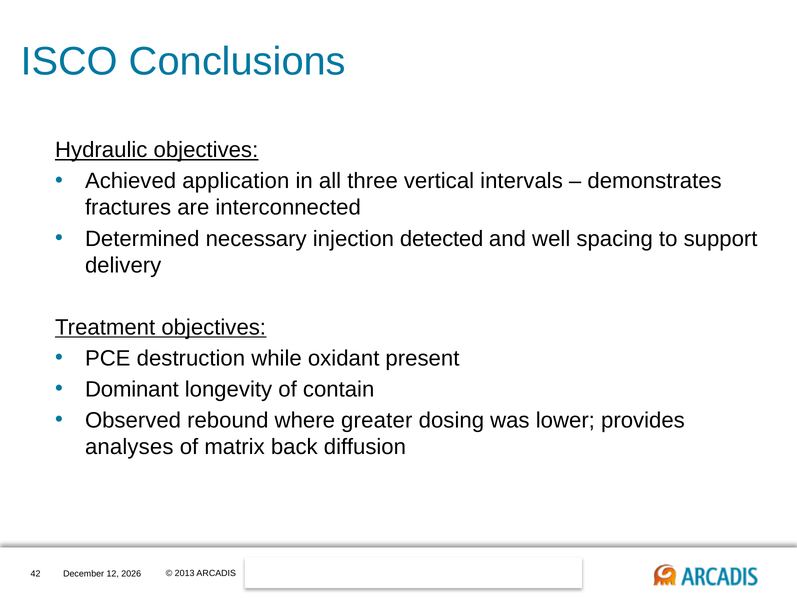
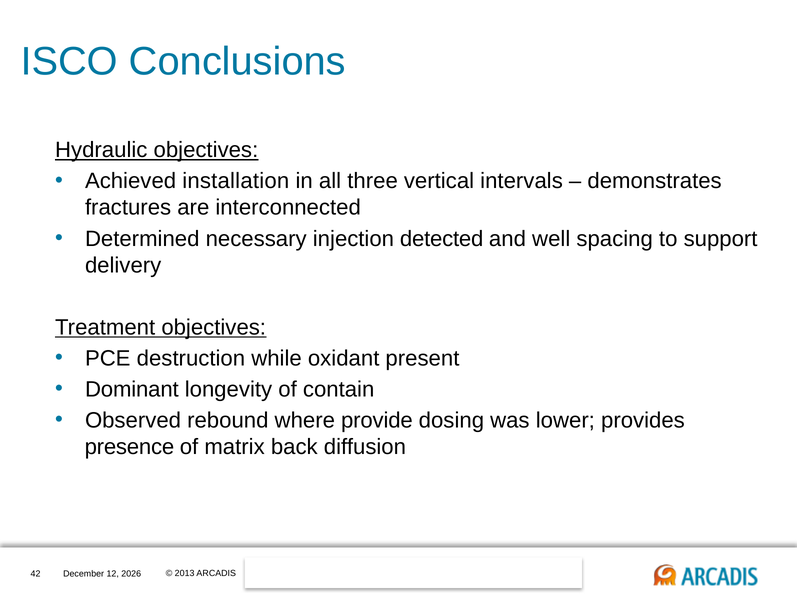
application: application -> installation (236, 181)
greater: greater -> provide (377, 420)
analyses: analyses -> presence (129, 447)
